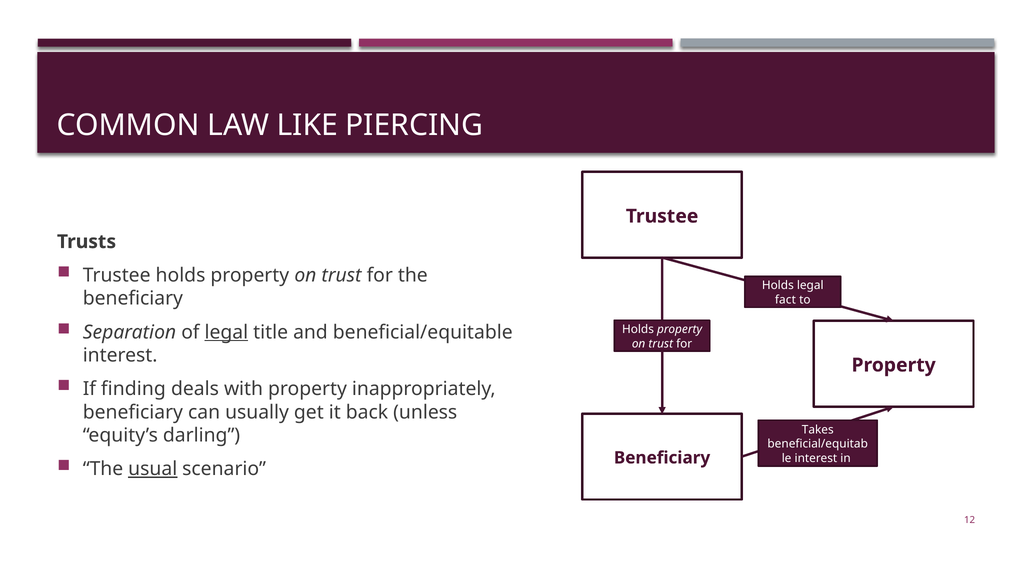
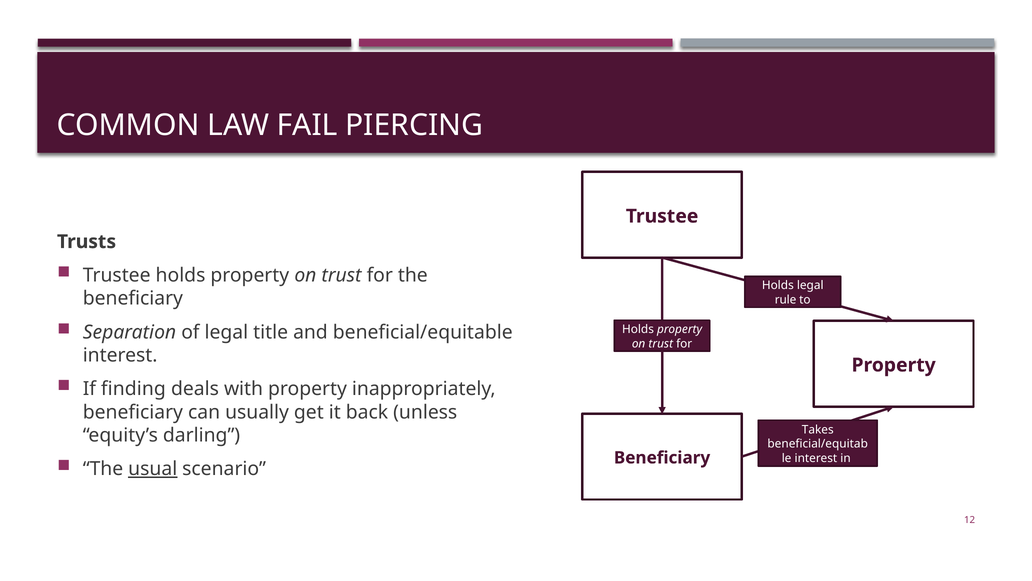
LIKE: LIKE -> FAIL (307, 125)
fact: fact -> rule (786, 299)
legal underline: present -> none (226, 332)
